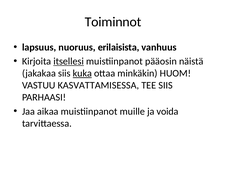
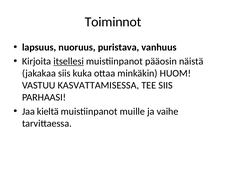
erilaisista: erilaisista -> puristava (119, 47)
kuka underline: present -> none (82, 74)
aikaa: aikaa -> kieltä (48, 112)
voida: voida -> vaihe (168, 112)
